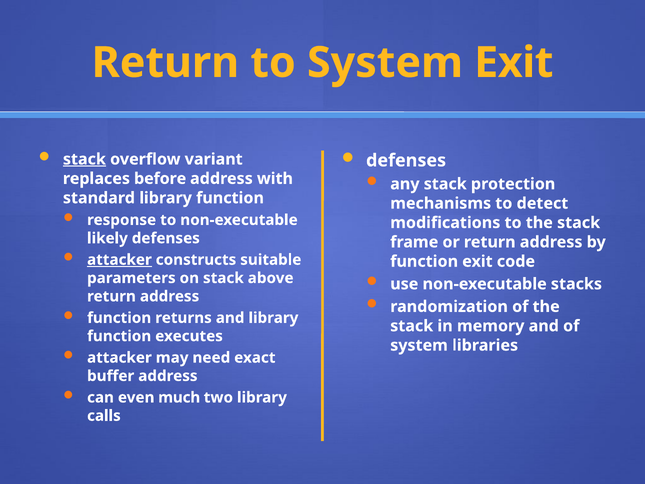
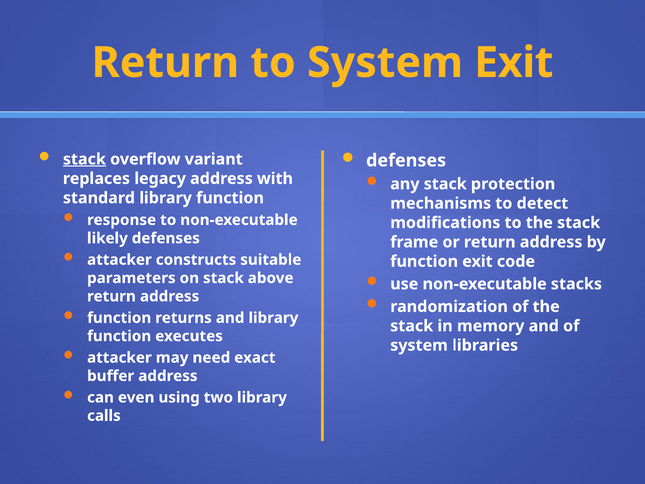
before: before -> legacy (160, 179)
attacker underline: present -> none (119, 260)
much: much -> using (179, 397)
